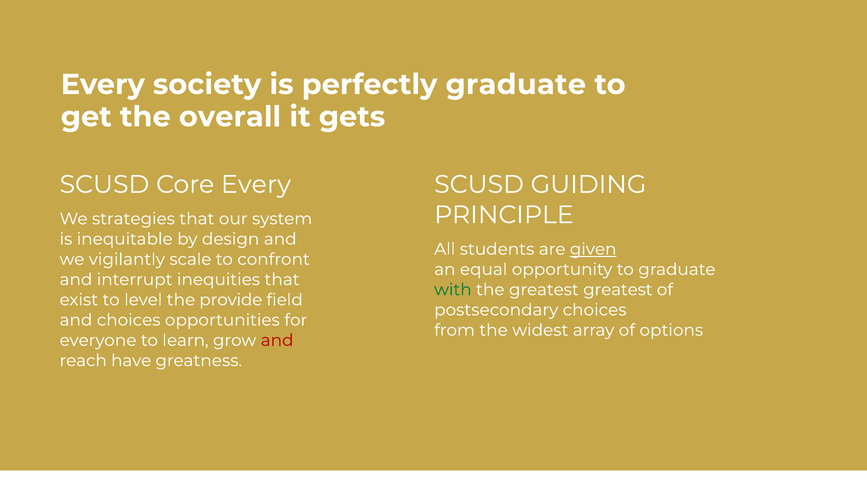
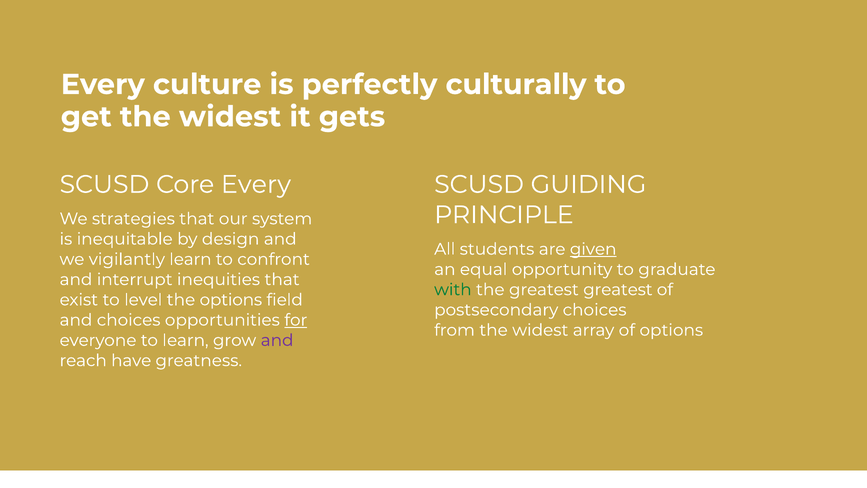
society: society -> culture (207, 84)
perfectly graduate: graduate -> culturally (516, 84)
get the overall: overall -> widest (230, 117)
vigilantly scale: scale -> learn (190, 259)
the provide: provide -> options (231, 300)
for underline: none -> present (296, 320)
and colour: red -> purple (277, 340)
